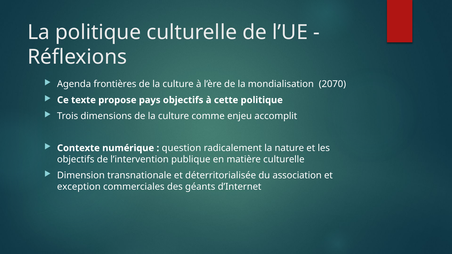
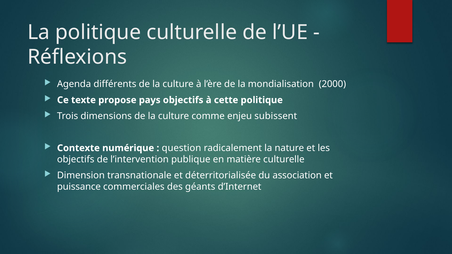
frontières: frontières -> différents (115, 84)
2070: 2070 -> 2000 (332, 84)
accomplit: accomplit -> subissent (276, 116)
exception: exception -> puissance (79, 187)
